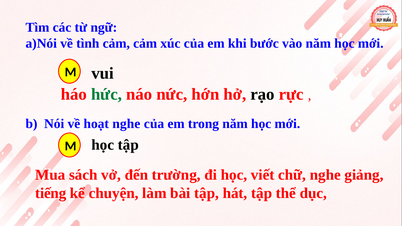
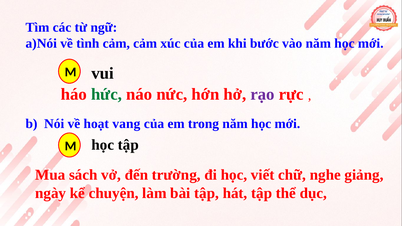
rạo colour: black -> purple (262, 94)
hoạt nghe: nghe -> vang (126, 124)
tiếng: tiếng -> ngày (51, 193)
